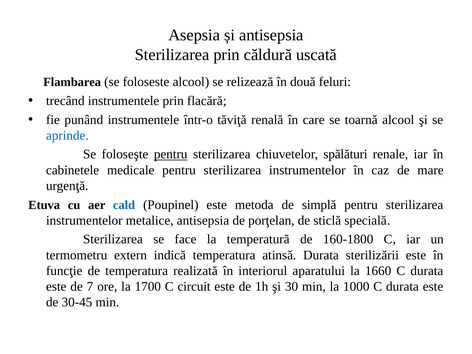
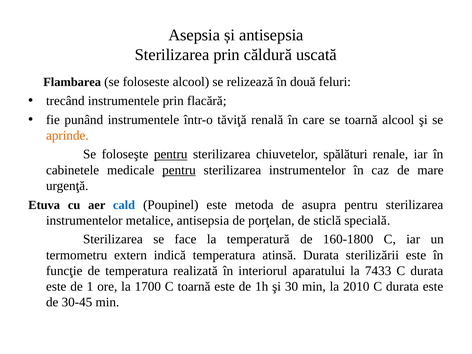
aprinde colour: blue -> orange (67, 135)
pentru underline: none -> present (179, 170)
simplă: simplă -> asupra (319, 205)
1660: 1660 -> 7433 (378, 271)
7: 7 -> 1 (90, 287)
C circuit: circuit -> toarnă (194, 287)
1000: 1000 -> 2010 (356, 287)
